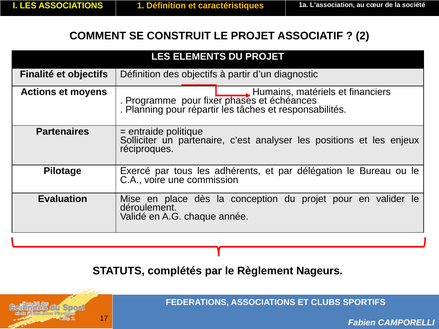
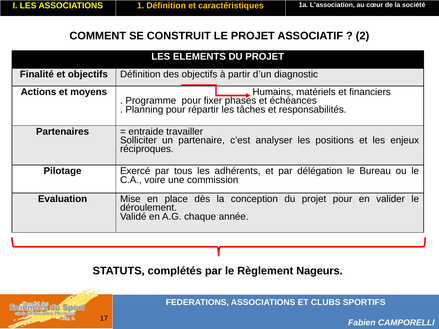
politique: politique -> travailler (185, 132)
